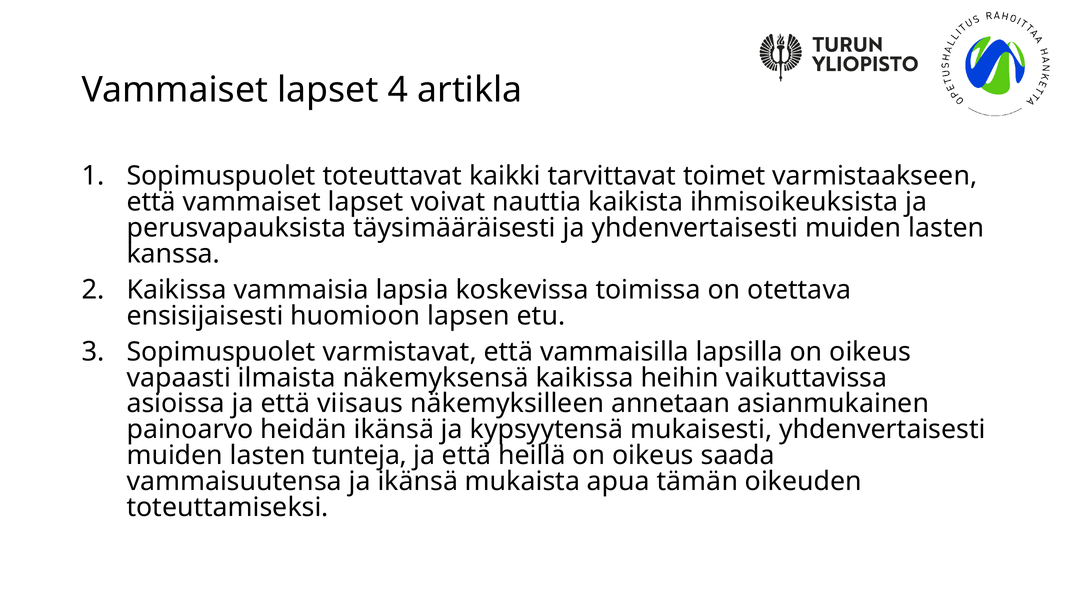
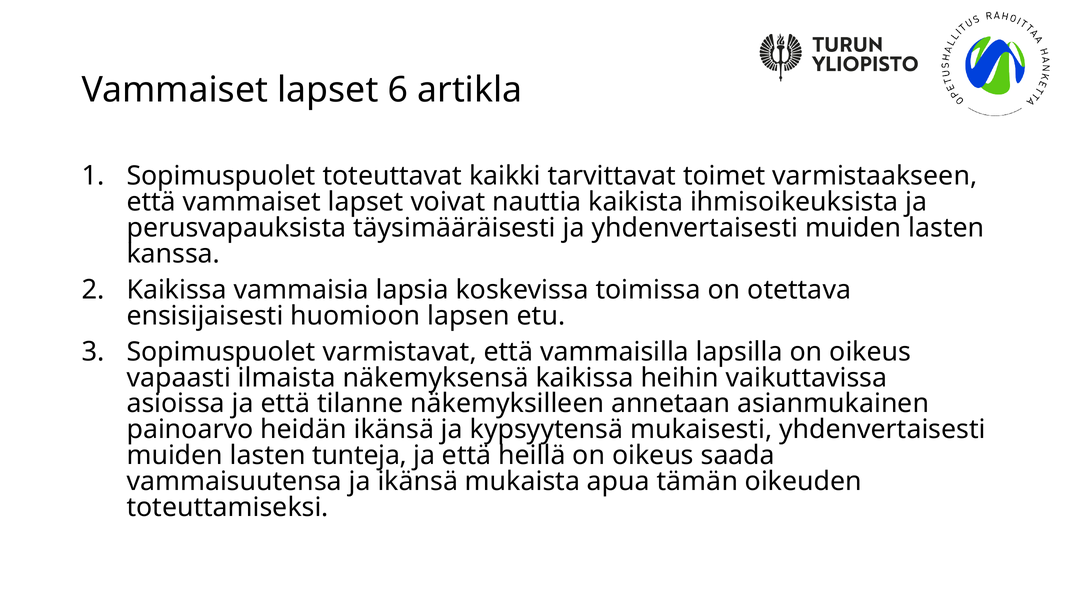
4: 4 -> 6 (398, 90)
viisaus: viisaus -> tilanne (360, 404)
